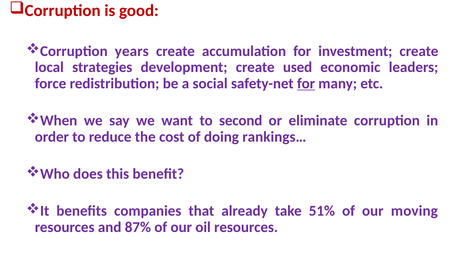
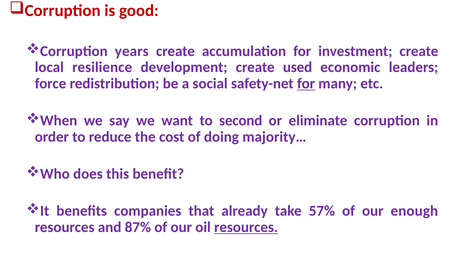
strategies: strategies -> resilience (102, 67)
rankings…: rankings… -> majority… (274, 137)
51%: 51% -> 57% (322, 211)
moving: moving -> enough (414, 211)
resources underline: none -> present (246, 227)
